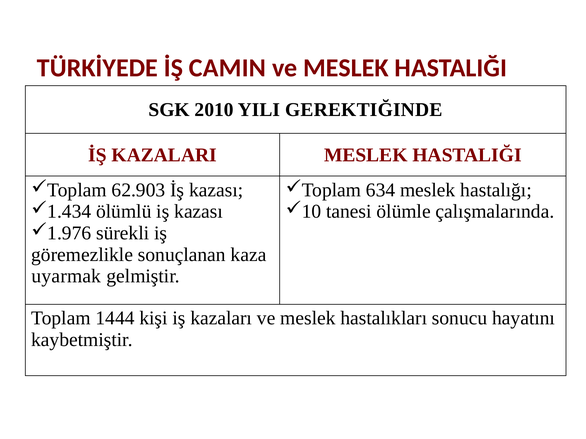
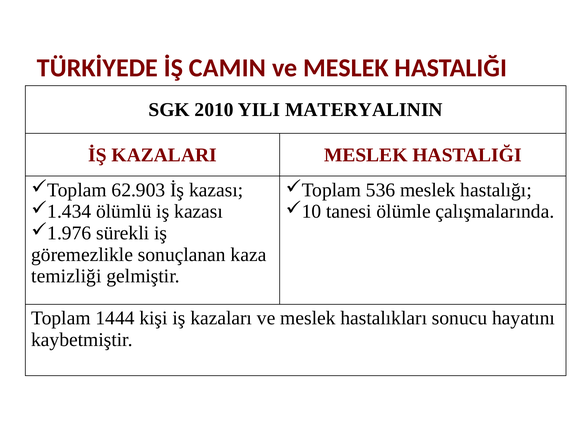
GEREKTIĞINDE: GEREKTIĞINDE -> MATERYALININ (364, 110)
634: 634 -> 536 (381, 190)
uyarmak: uyarmak -> temizliği (66, 276)
